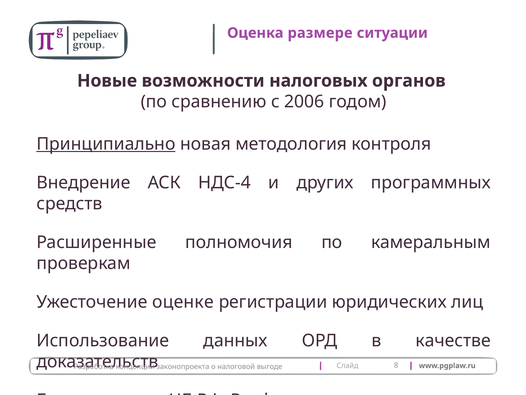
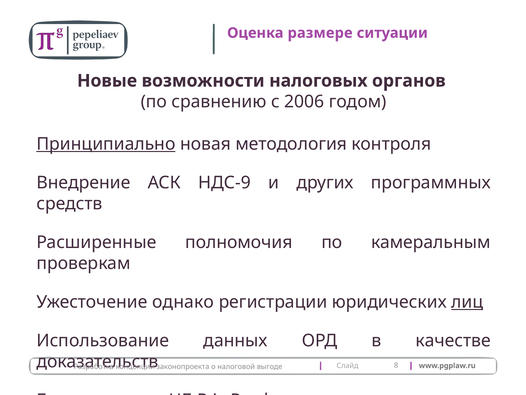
НДС-4: НДС-4 -> НДС-9 (224, 182)
оценке: оценке -> однако (183, 302)
лиц underline: none -> present (467, 302)
